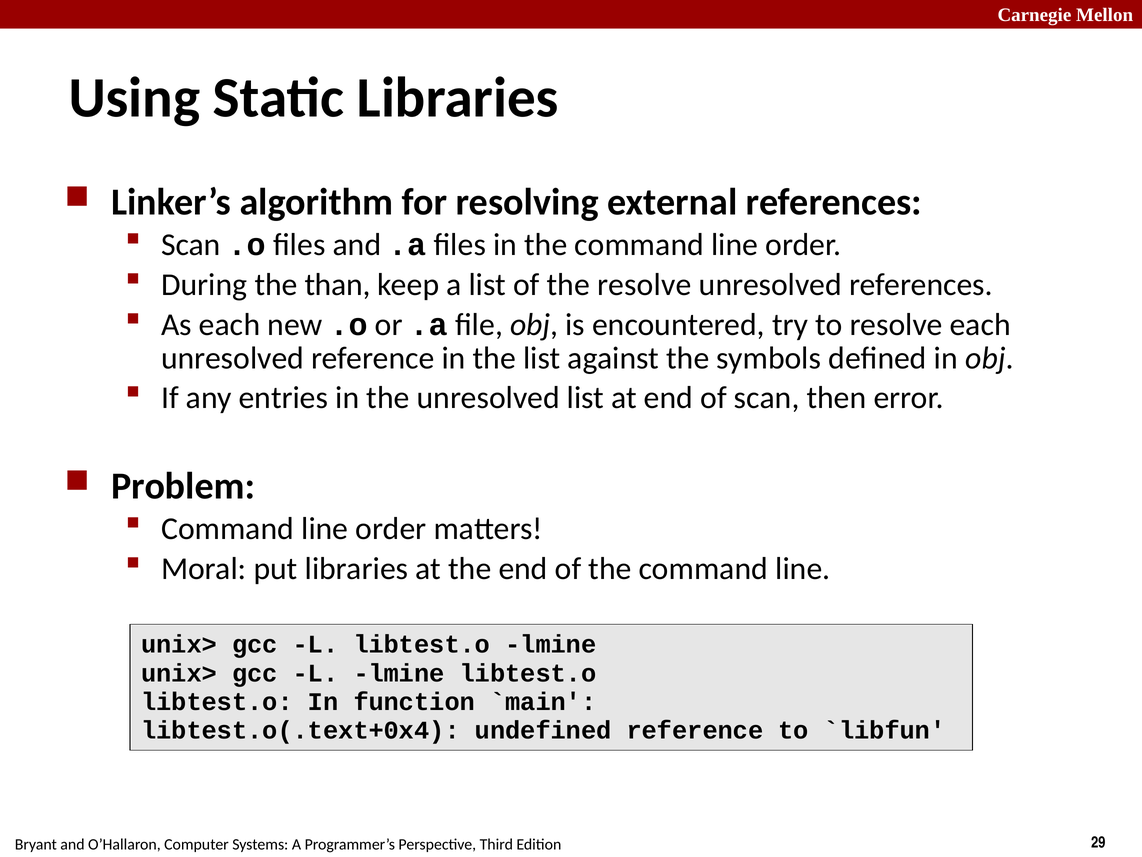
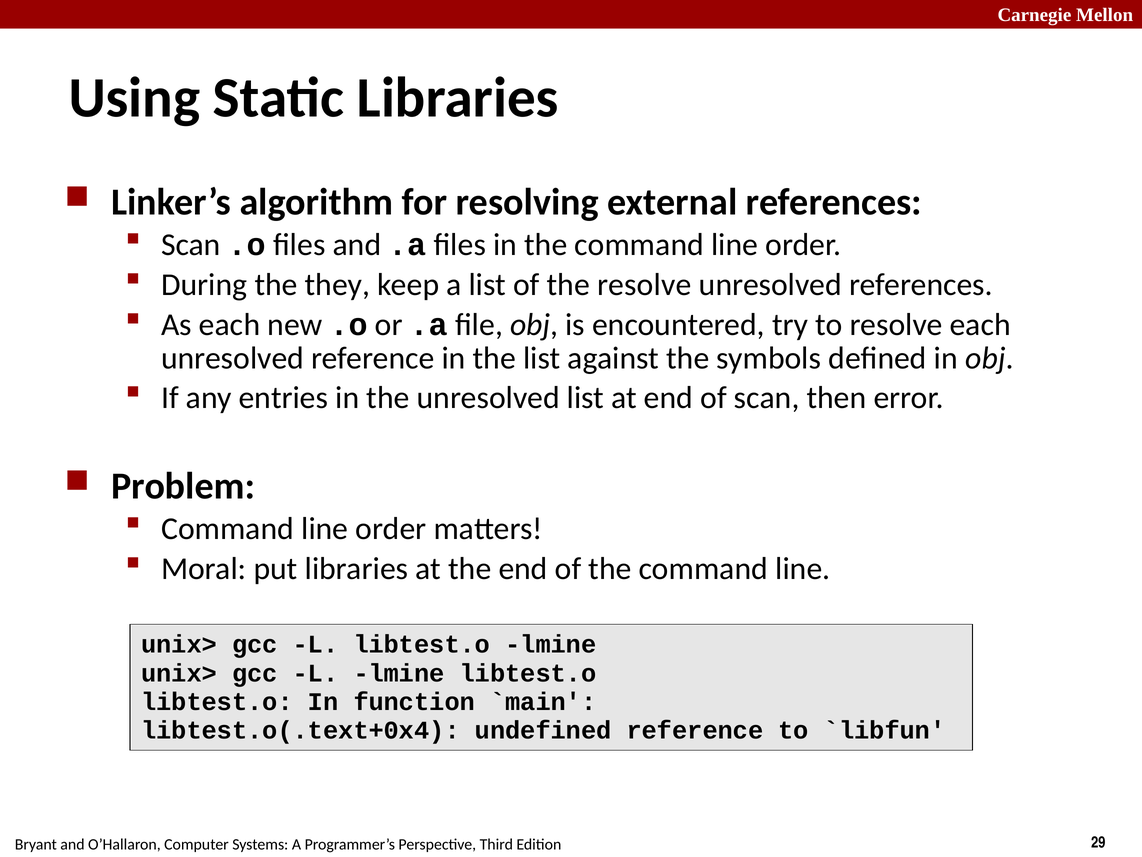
than: than -> they (337, 285)
